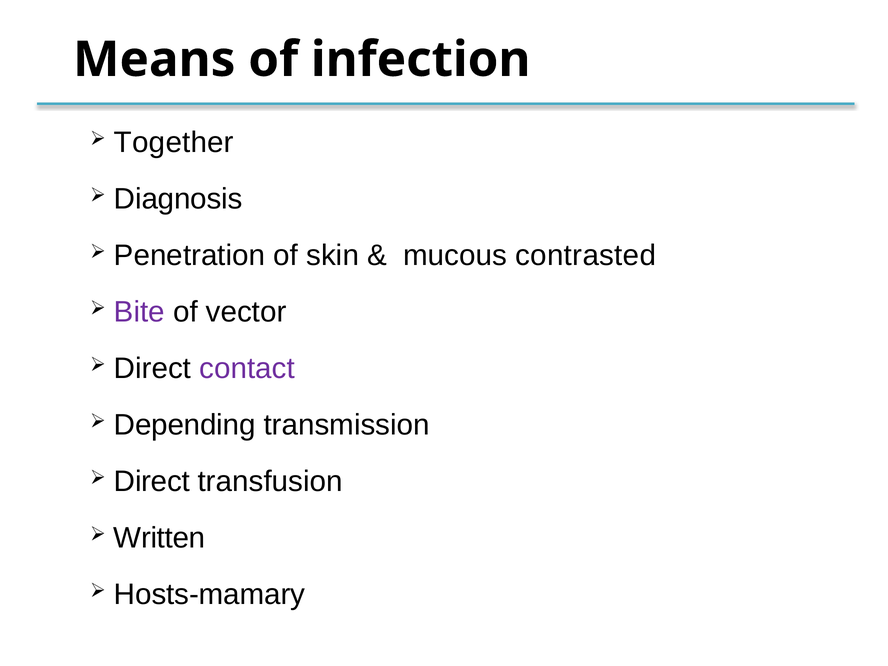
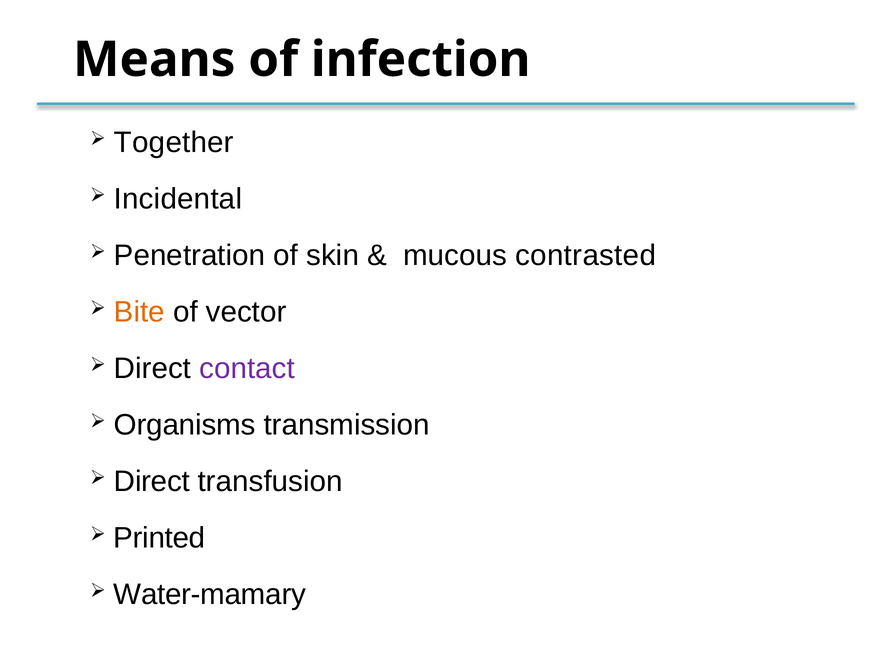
Diagnosis: Diagnosis -> Incidental (178, 199)
Bite colour: purple -> orange (139, 312)
Depending: Depending -> Organisms (185, 425)
Written: Written -> Printed (159, 538)
Hosts-mamary: Hosts-mamary -> Water-mamary (210, 595)
